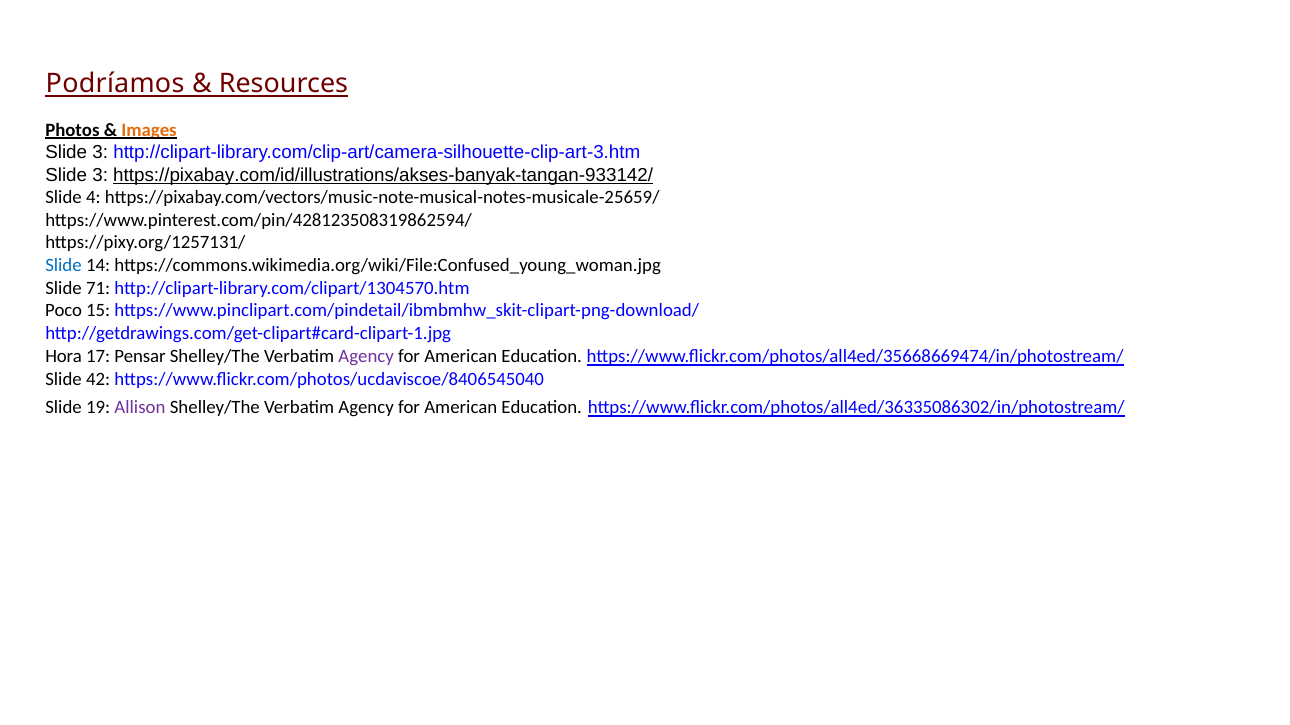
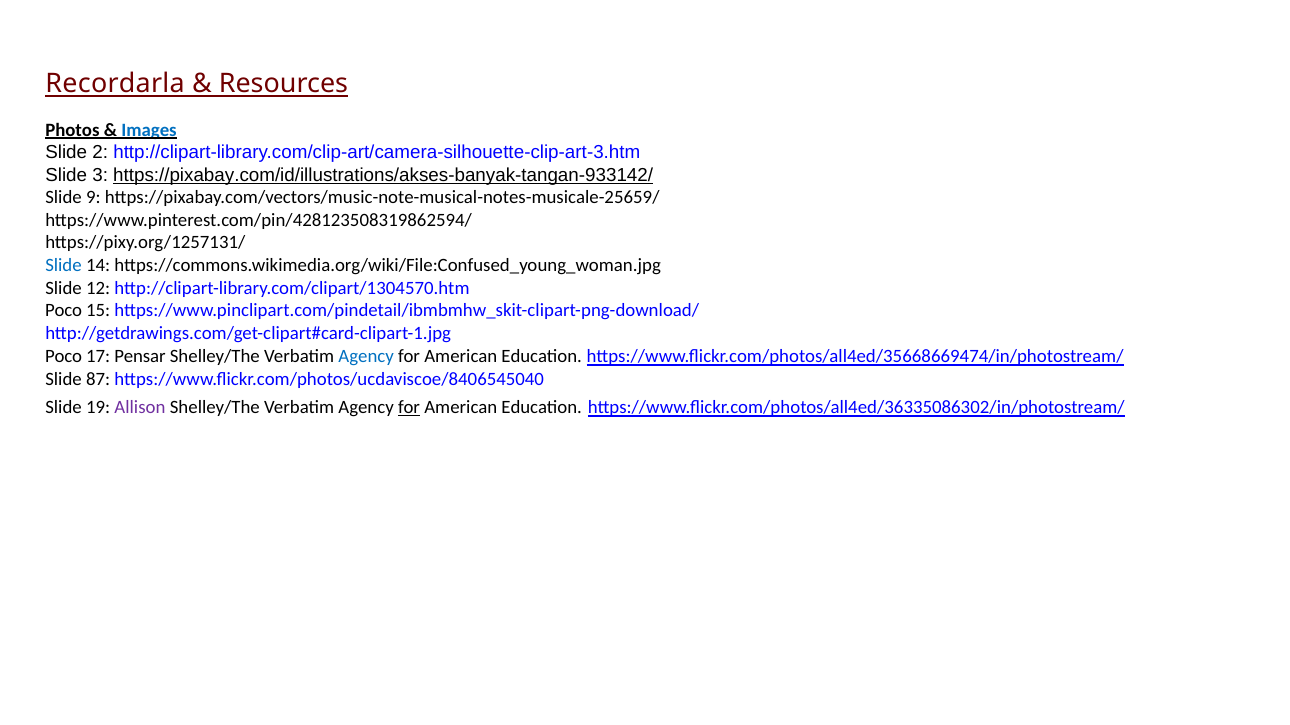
Podríamos: Podríamos -> Recordarla (115, 84)
Images colour: orange -> blue (149, 130)
3: 3 -> 2 (100, 153)
4: 4 -> 9 (93, 198)
71: 71 -> 12 (98, 288)
Hora: Hora -> Poco (64, 357)
Agency colour: purple -> blue (366, 357)
42: 42 -> 87 (98, 380)
for underline: none -> present (409, 408)
